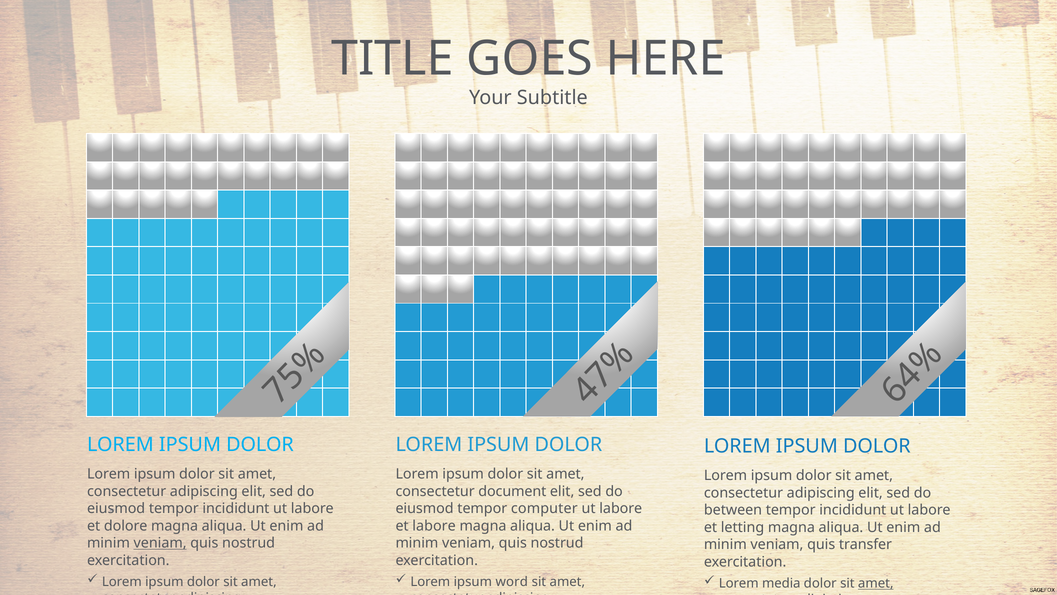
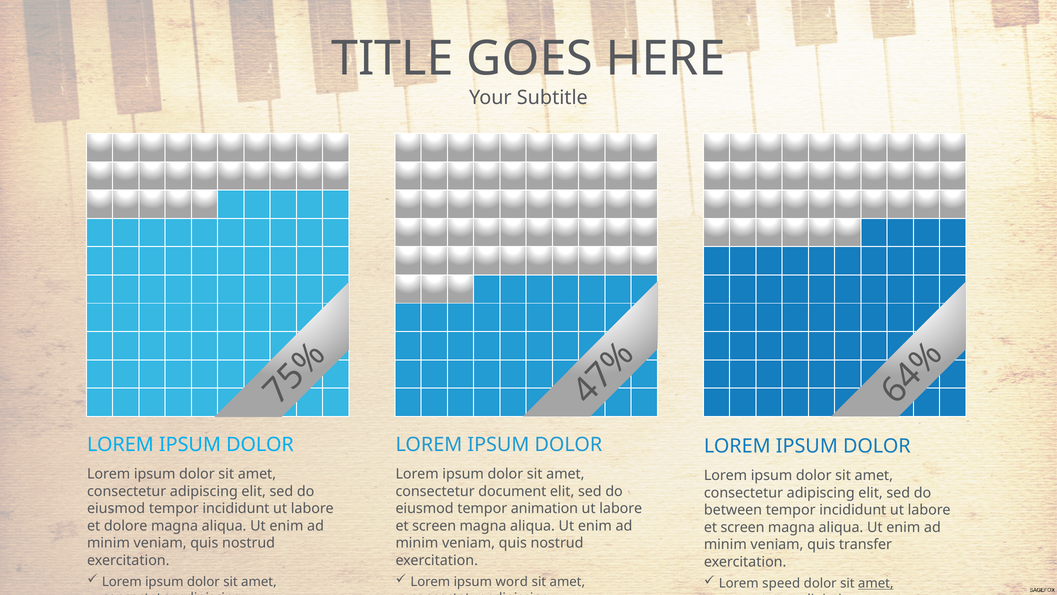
computer: computer -> animation (544, 508)
labore: labore -> screen (434, 525)
letting: letting -> screen (743, 527)
veniam underline: present -> none (160, 543)
media: media -> speed (781, 583)
